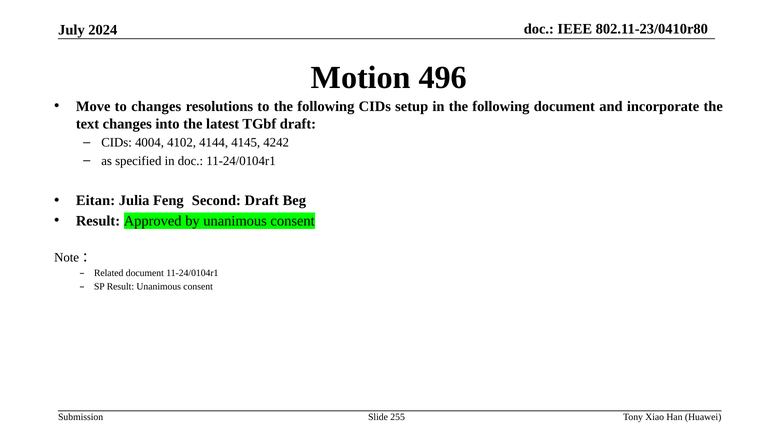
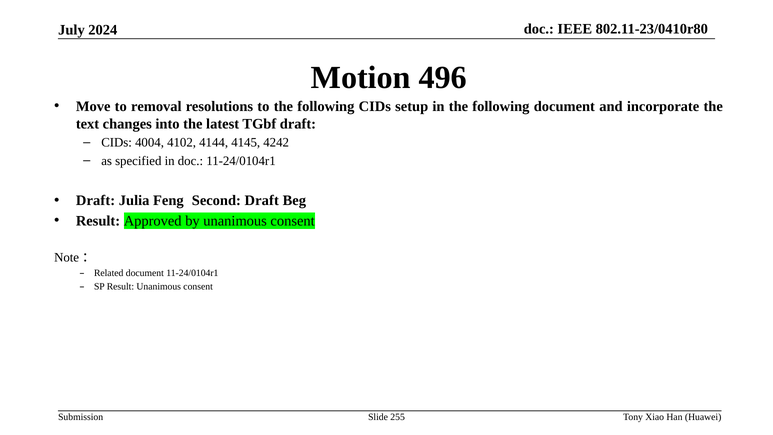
to changes: changes -> removal (156, 106)
Eitan: Eitan -> Draft (96, 200)
